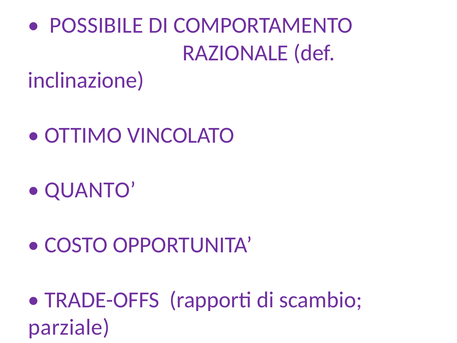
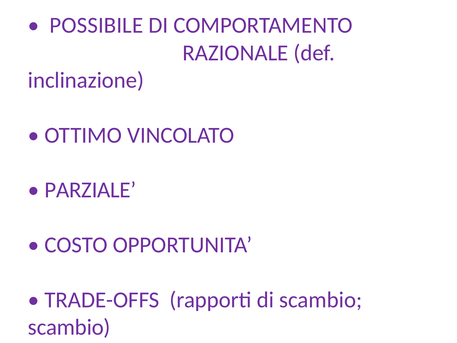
QUANTO: QUANTO -> PARZIALE (90, 190)
parziale: parziale -> scambio (69, 327)
